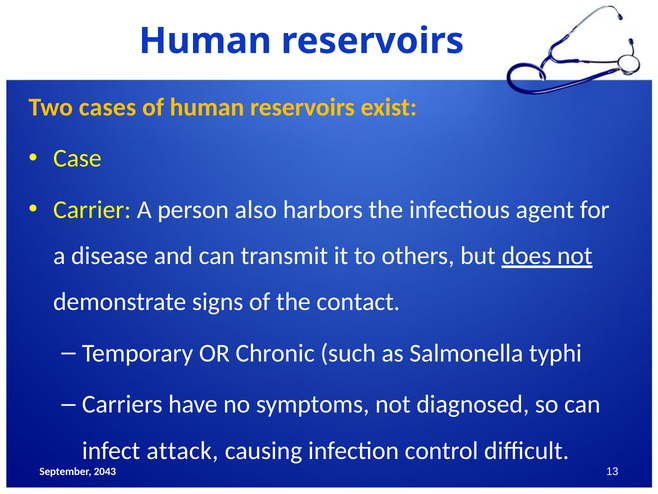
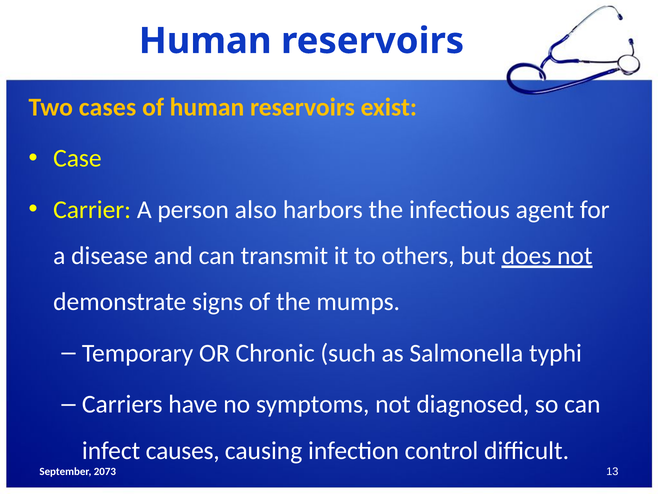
contact: contact -> mumps (358, 302)
attack: attack -> causes (183, 450)
2043: 2043 -> 2073 (105, 471)
